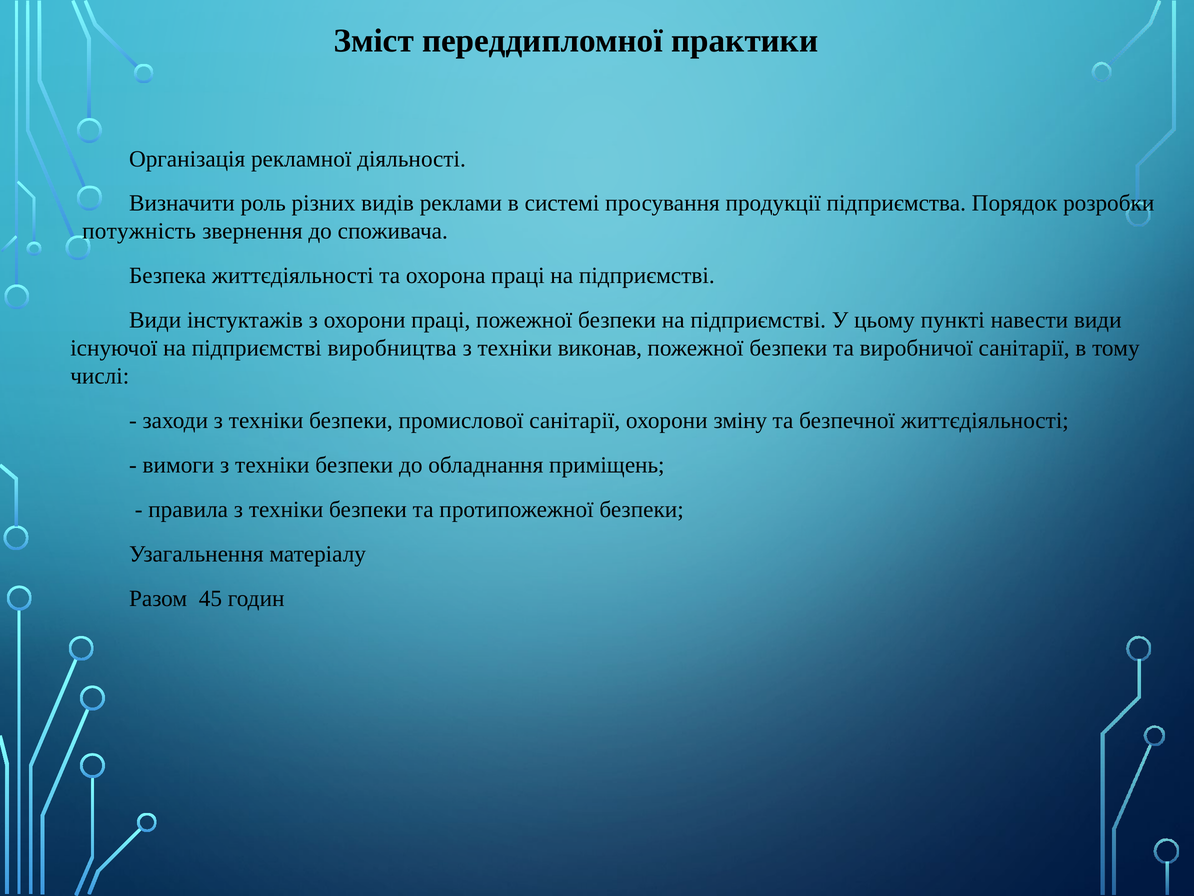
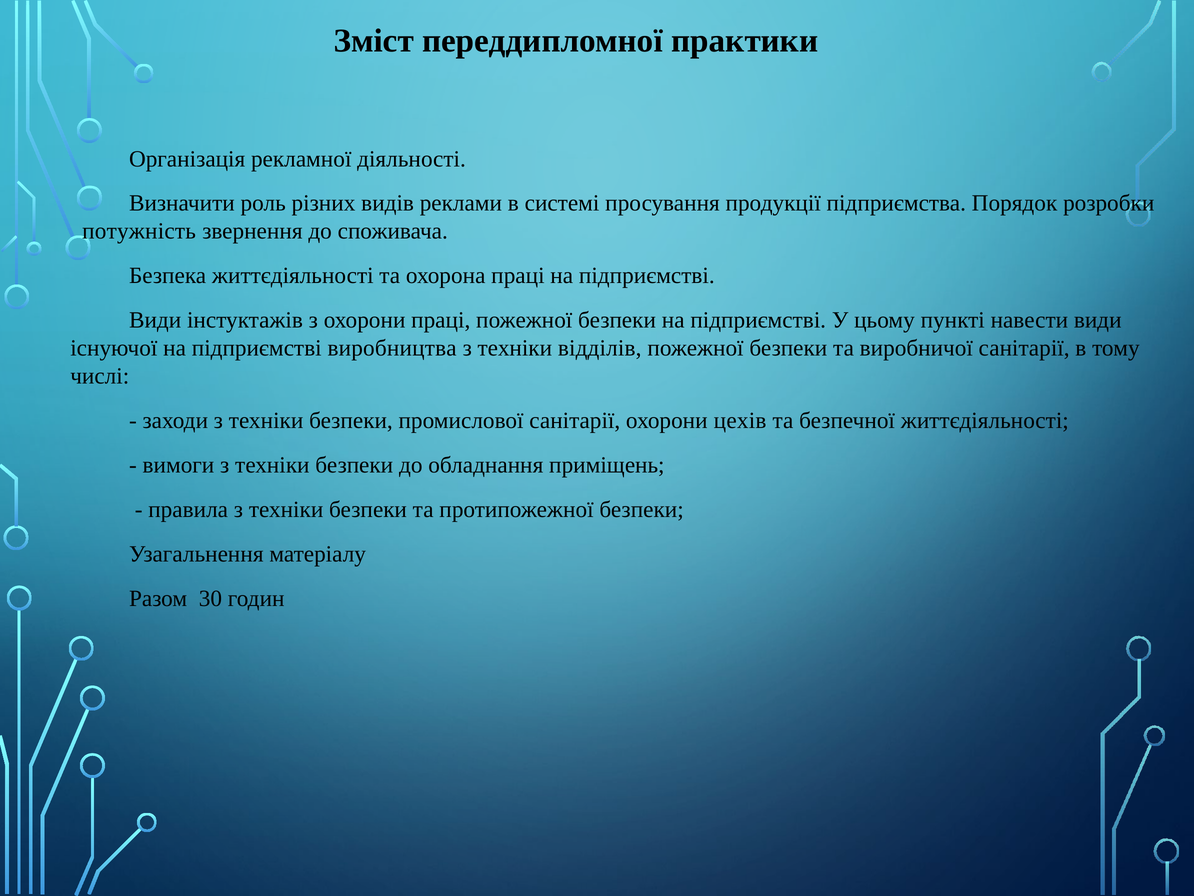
виконав: виконав -> відділів (600, 348)
зміну: зміну -> цехів (740, 420)
45: 45 -> 30 (210, 598)
